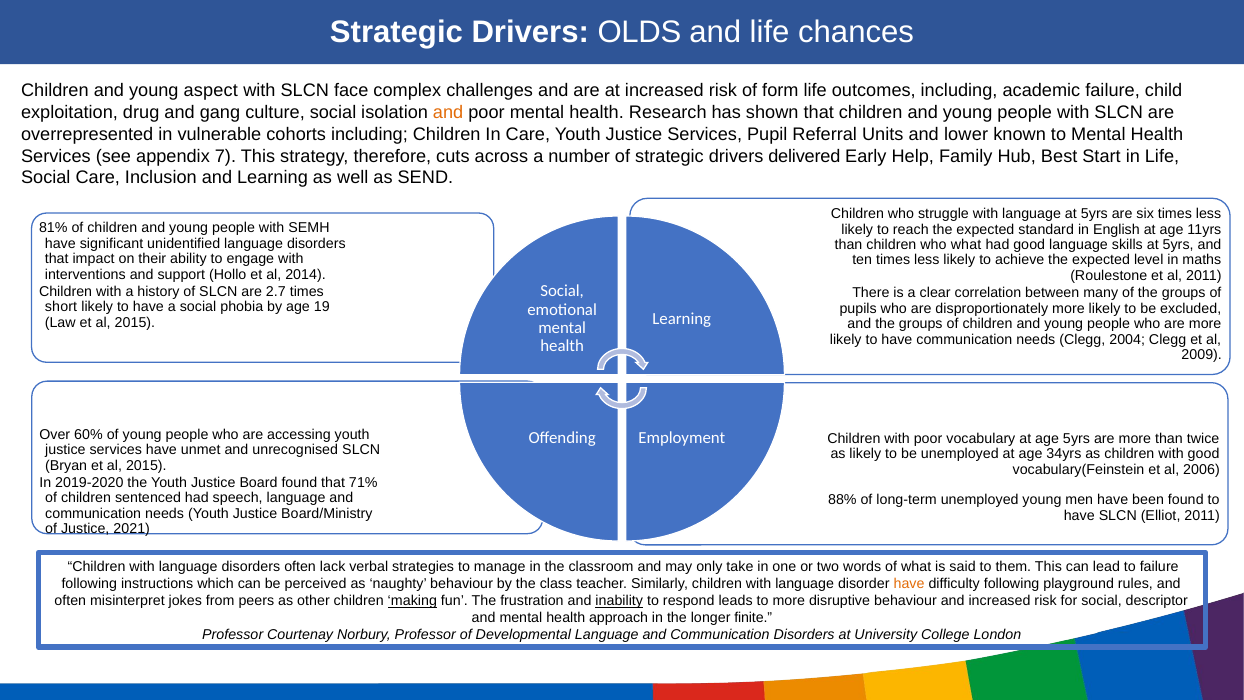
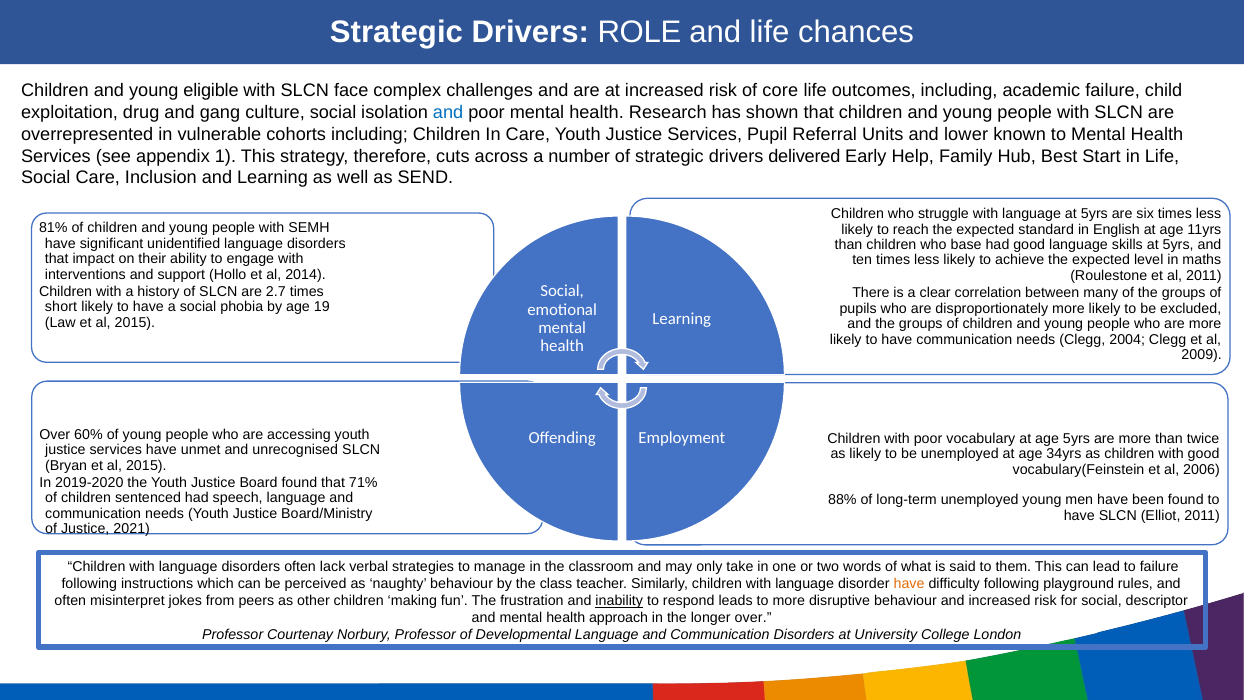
OLDS: OLDS -> ROLE (639, 32)
aspect: aspect -> eligible (211, 91)
form: form -> core (780, 91)
and colour: orange -> blue (448, 112)
7: 7 -> 1 (225, 156)
what: what -> base (966, 245)
making underline: present -> none (412, 601)
longer finite: finite -> over (753, 618)
